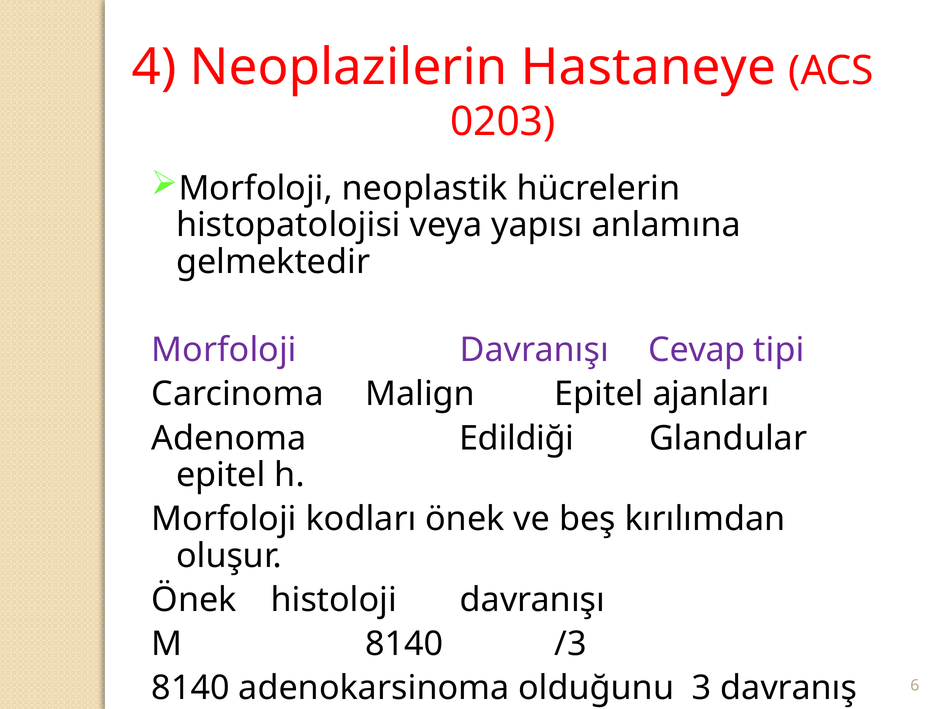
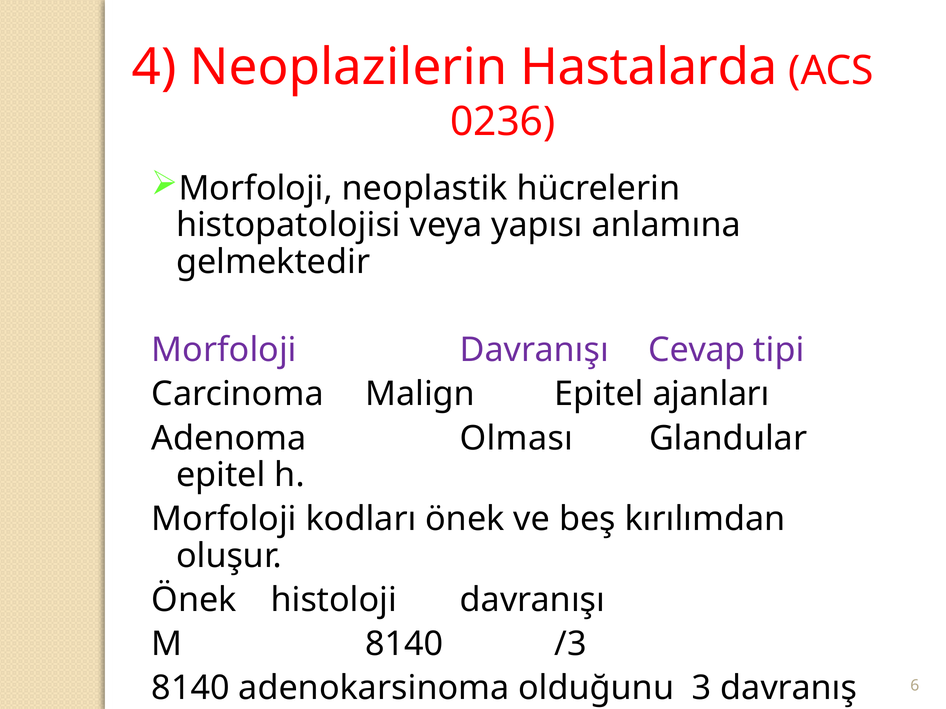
Hastaneye: Hastaneye -> Hastalarda (649, 67)
0203: 0203 -> 0236 (503, 122)
Edildiği: Edildiği -> Olması (516, 439)
